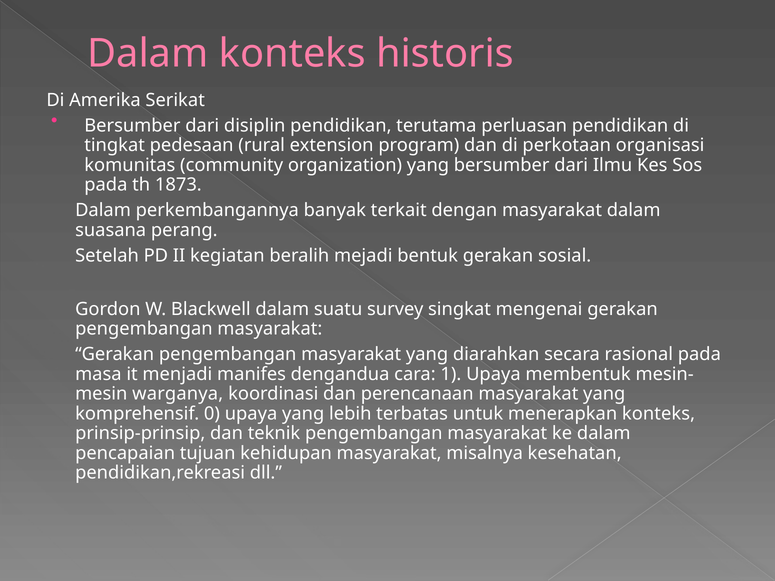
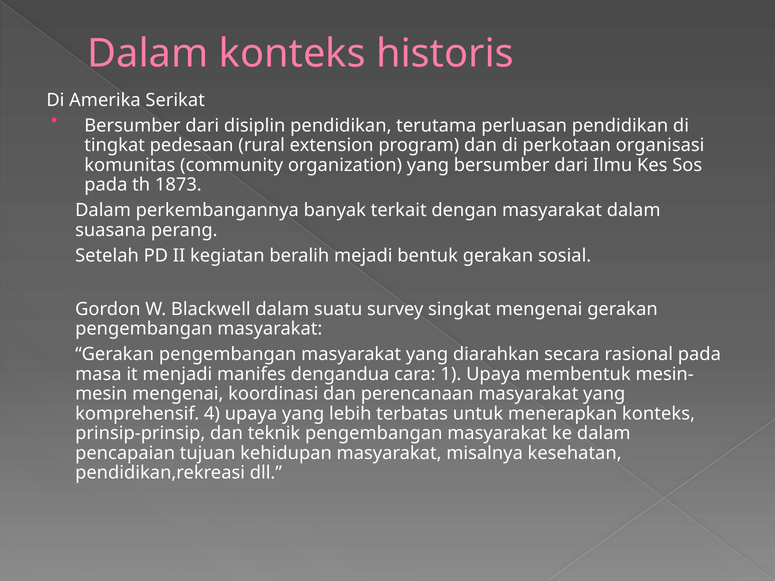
warganya: warganya -> mengenai (178, 394)
0: 0 -> 4 (212, 414)
